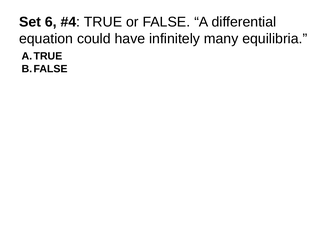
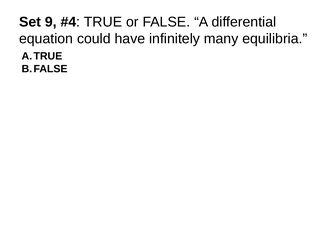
6: 6 -> 9 (51, 22)
